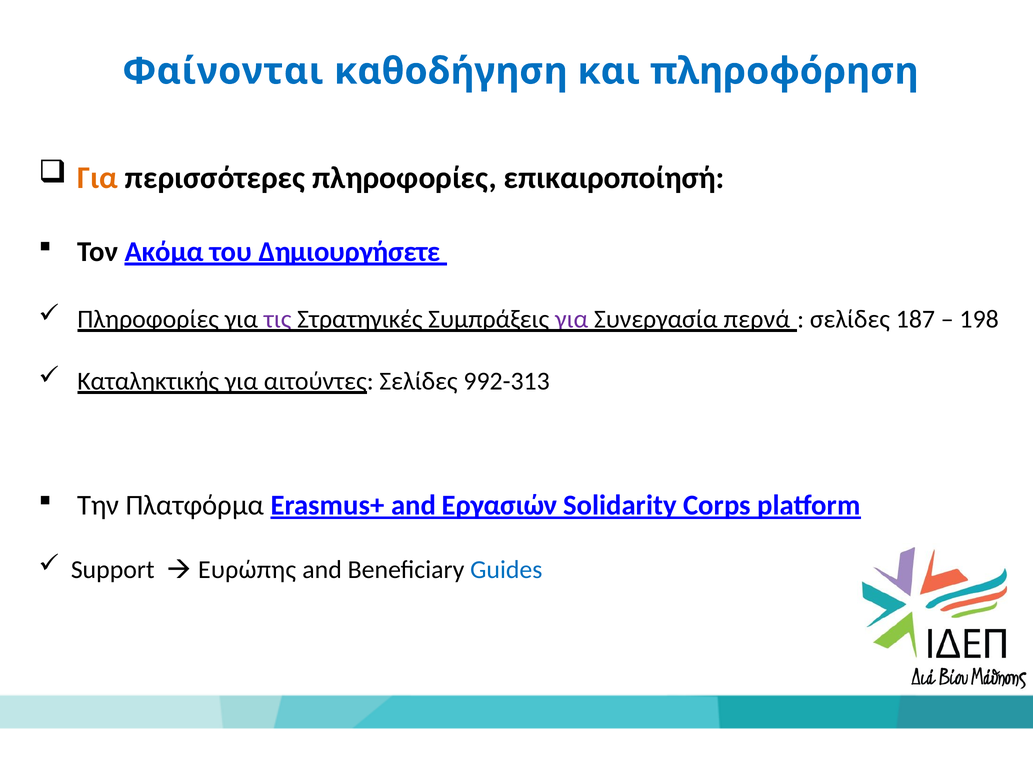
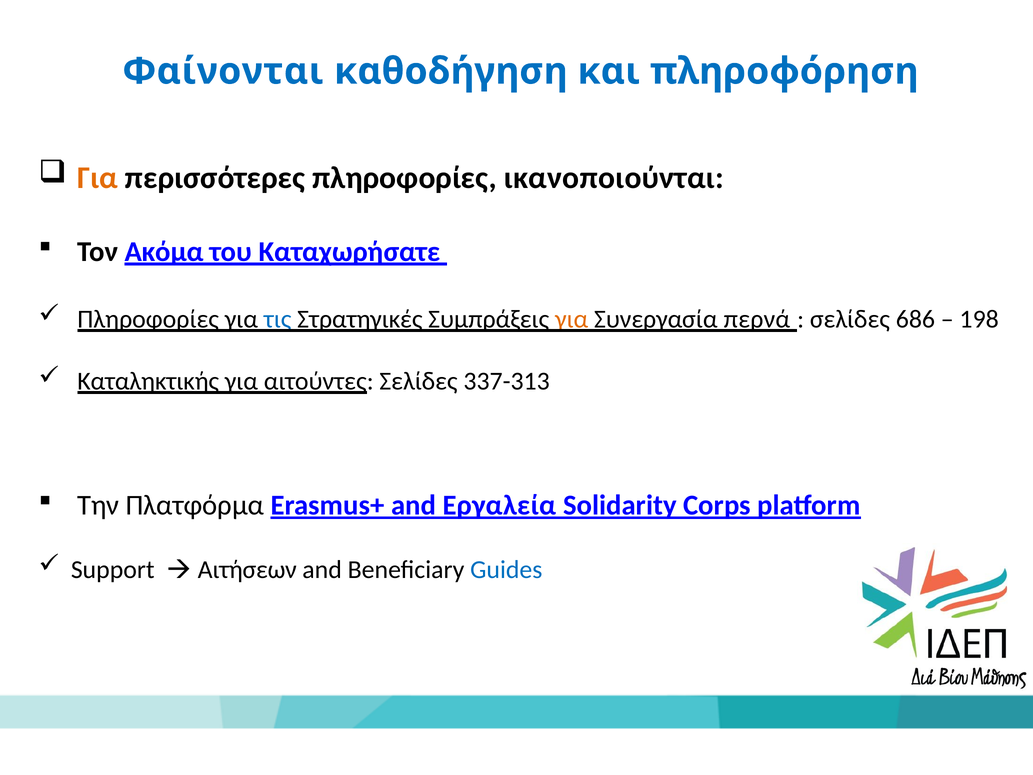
επικαιροποίησή: επικαιροποίησή -> ικανοποιούνται (614, 178)
Δημιουργήσετε: Δημιουργήσετε -> Καταχωρήσατε (350, 251)
τις colour: purple -> blue (278, 319)
για colour: purple -> orange (572, 319)
187: 187 -> 686 (915, 319)
992-313: 992-313 -> 337-313 (507, 381)
Εργασιών: Εργασιών -> Εργαλεία (499, 505)
Ευρώπης: Ευρώπης -> Αιτήσεων (247, 570)
